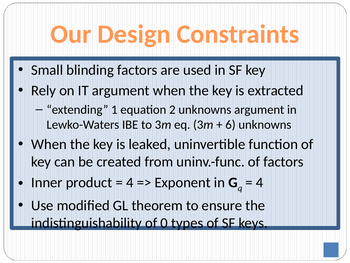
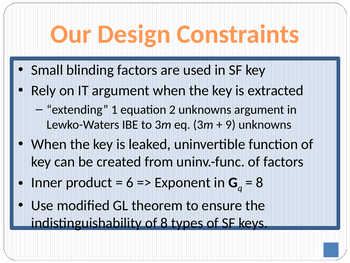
6: 6 -> 9 (230, 125)
4: 4 -> 6 (130, 182)
4: 4 -> 8 (260, 182)
of 0: 0 -> 8 (164, 223)
